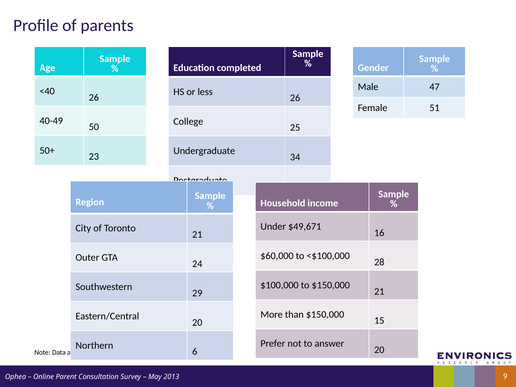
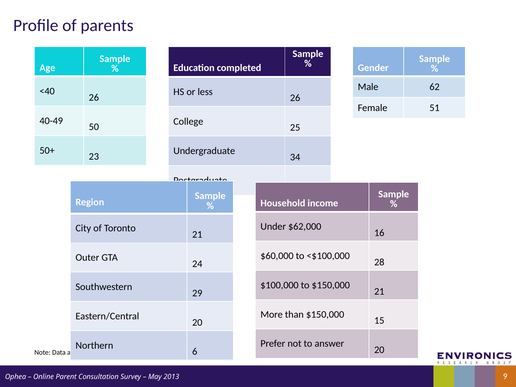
47: 47 -> 62 (435, 87)
$49,671: $49,671 -> $62,000 (305, 227)
